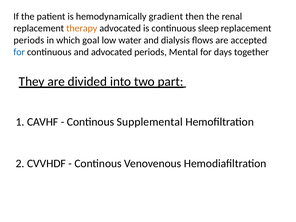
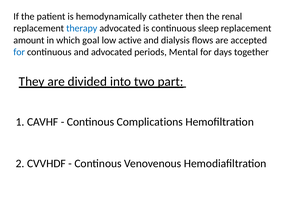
gradient: gradient -> catheter (166, 16)
therapy colour: orange -> blue (82, 28)
periods: periods -> amount (29, 40)
water: water -> active (130, 40)
Supplemental: Supplemental -> Complications (150, 122)
